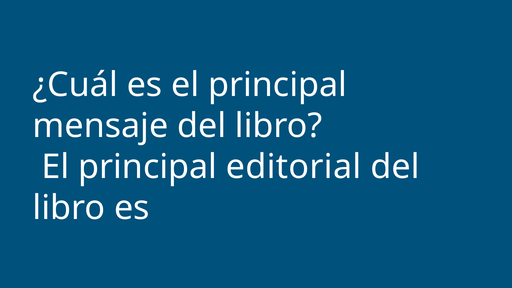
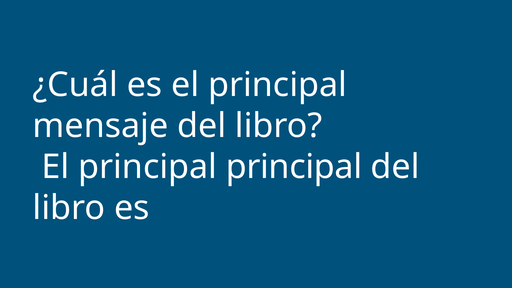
principal editorial: editorial -> principal (294, 167)
